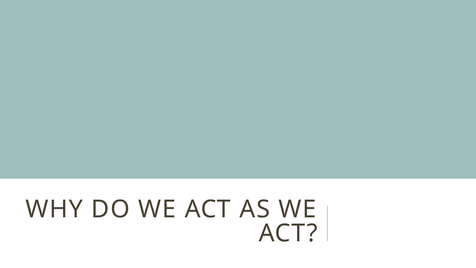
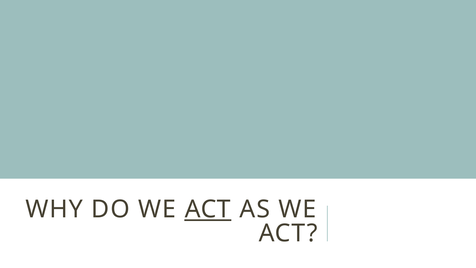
ACT underline: none -> present (208, 209)
